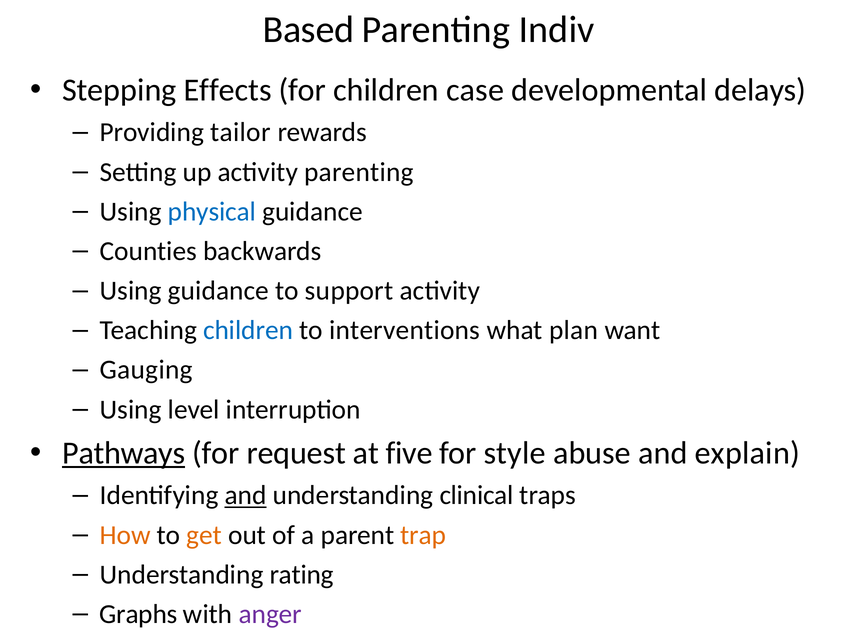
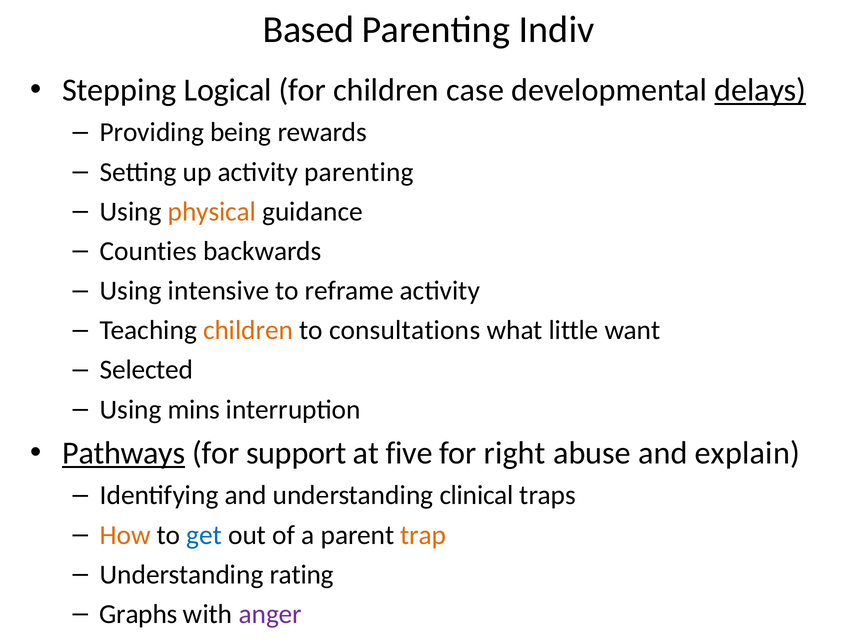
Effects: Effects -> Logical (228, 90)
delays underline: none -> present (760, 90)
tailor: tailor -> being (241, 132)
physical colour: blue -> orange (212, 211)
Using guidance: guidance -> intensive (218, 291)
support: support -> reframe (349, 291)
children colour: blue -> orange (248, 330)
interventions: interventions -> consultations (405, 330)
plan: plan -> little (574, 330)
Gauging: Gauging -> Selected (146, 370)
level: level -> mins (194, 409)
request: request -> support (296, 453)
style: style -> right (515, 453)
and underline: present -> none (246, 495)
get colour: orange -> blue (204, 535)
